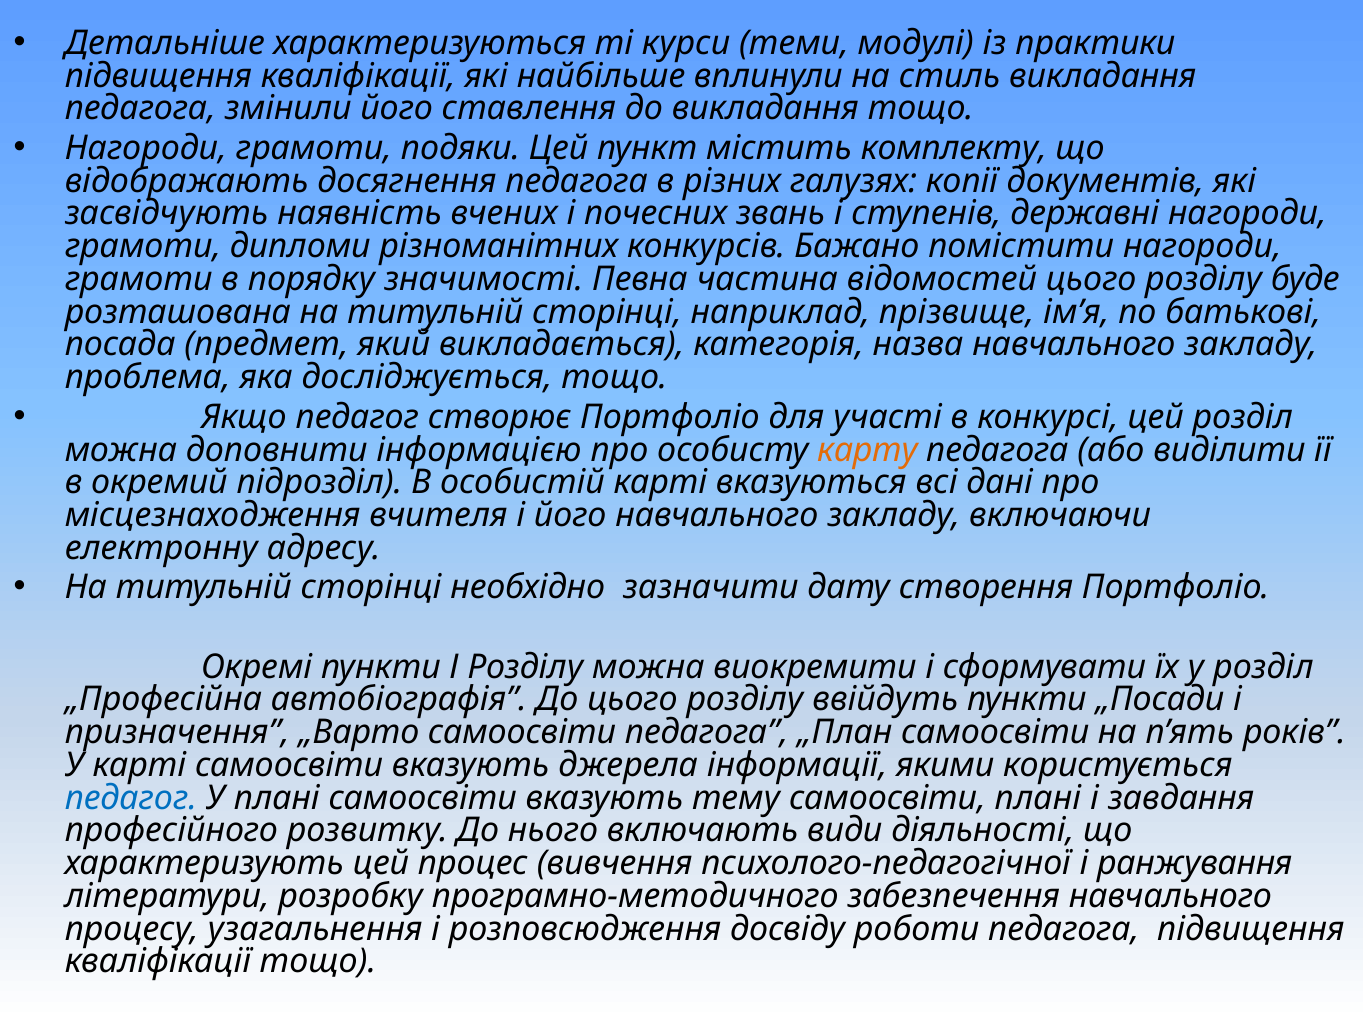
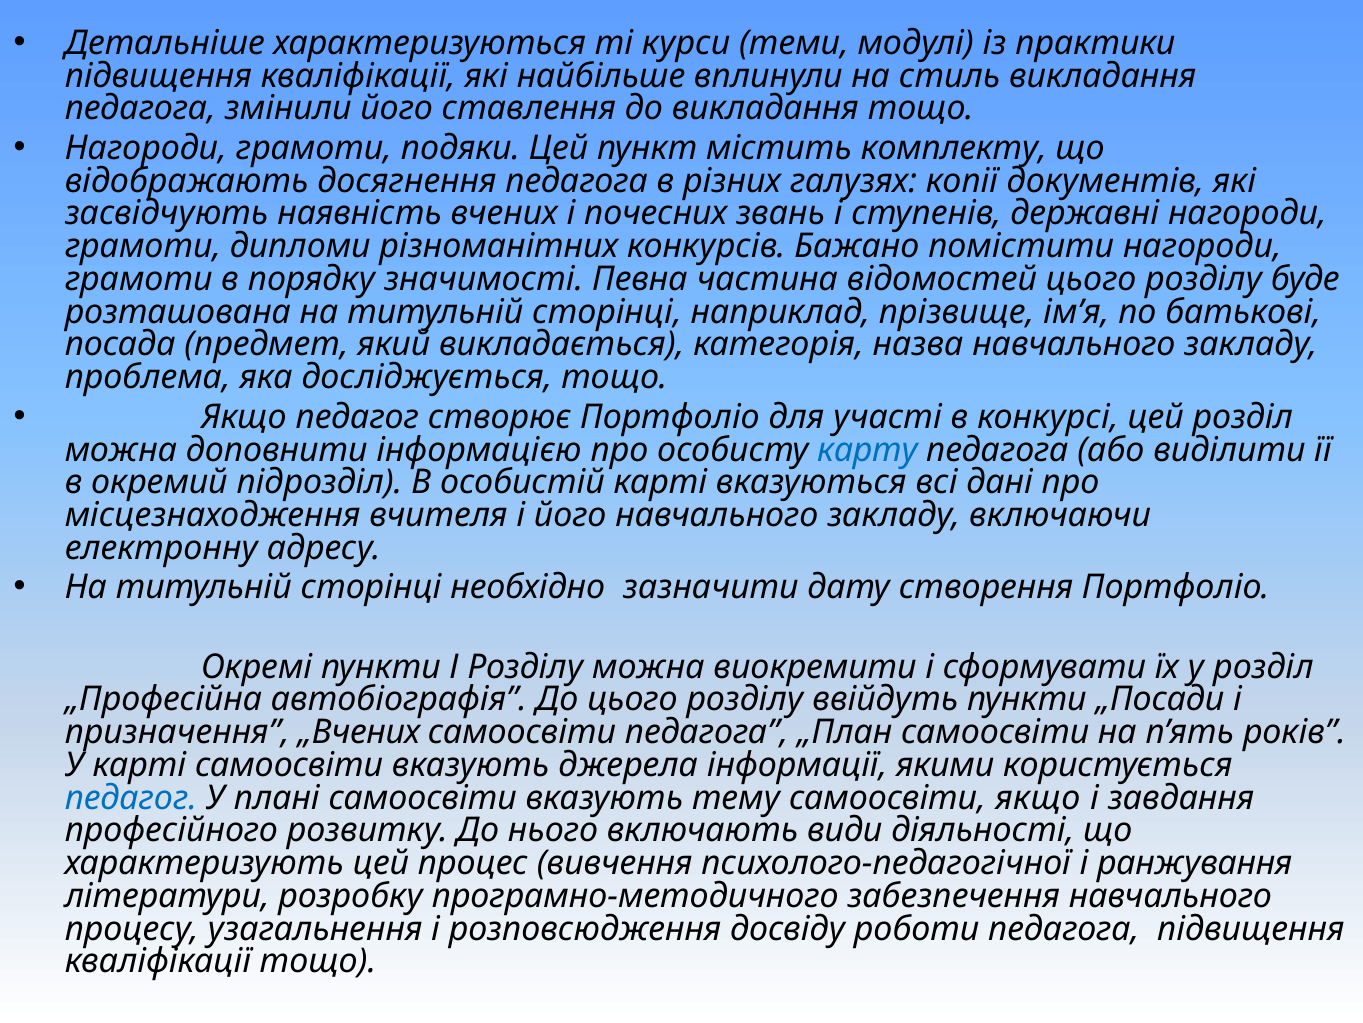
карту colour: orange -> blue (868, 449)
„Варто: „Варто -> „Вчених (359, 732)
самоосвіти плані: плані -> якщо (1038, 797)
